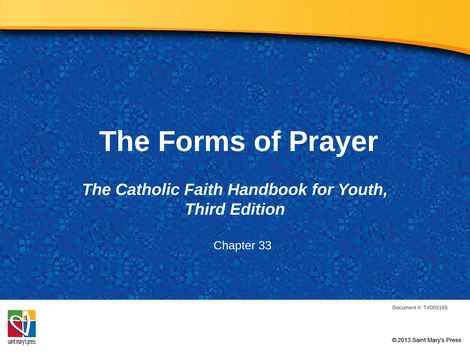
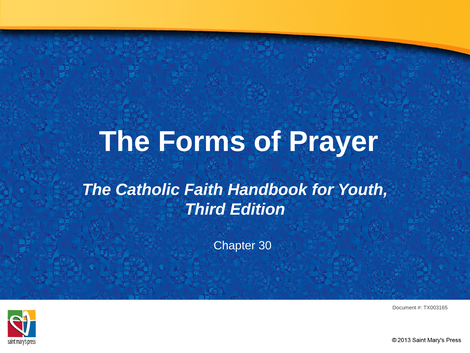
33: 33 -> 30 (265, 245)
